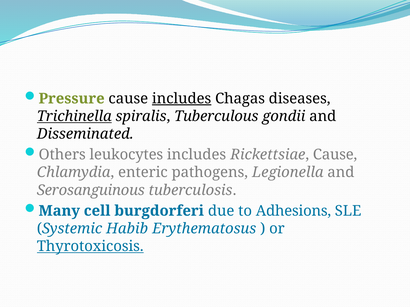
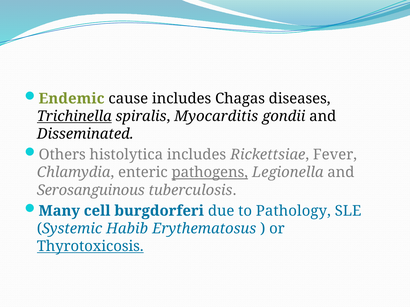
Pressure: Pressure -> Endemic (72, 99)
includes underline: present -> none (182, 99)
Tuberculous: Tuberculous -> Myocarditis (216, 116)
leukocytes: leukocytes -> histolytica (126, 155)
Rickettsiae Cause: Cause -> Fever (335, 155)
pathogens underline: none -> present (210, 173)
Adhesions: Adhesions -> Pathology (293, 211)
